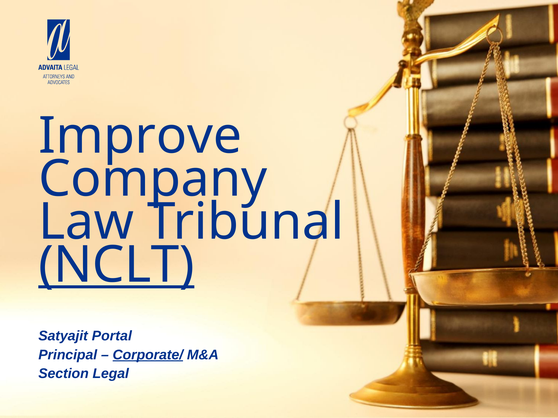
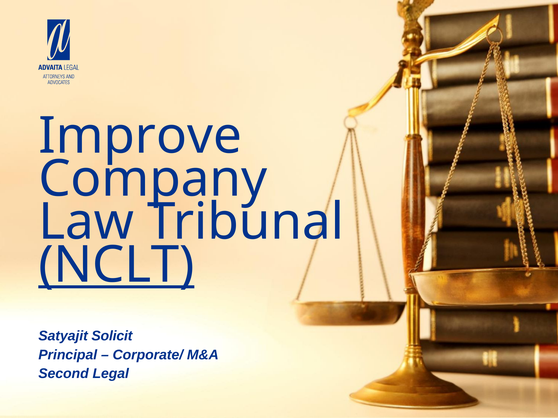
Portal: Portal -> Solicit (112, 336)
Corporate/ underline: present -> none (148, 355)
Section: Section -> Second (64, 374)
